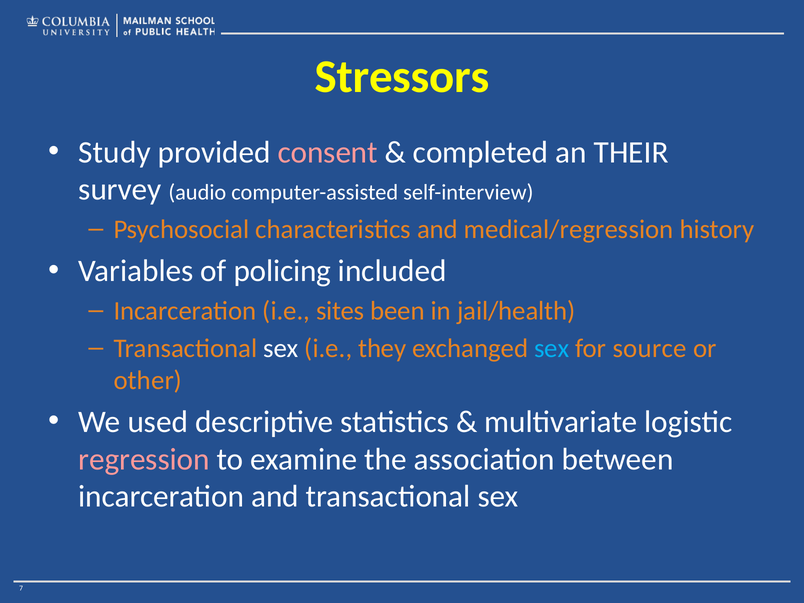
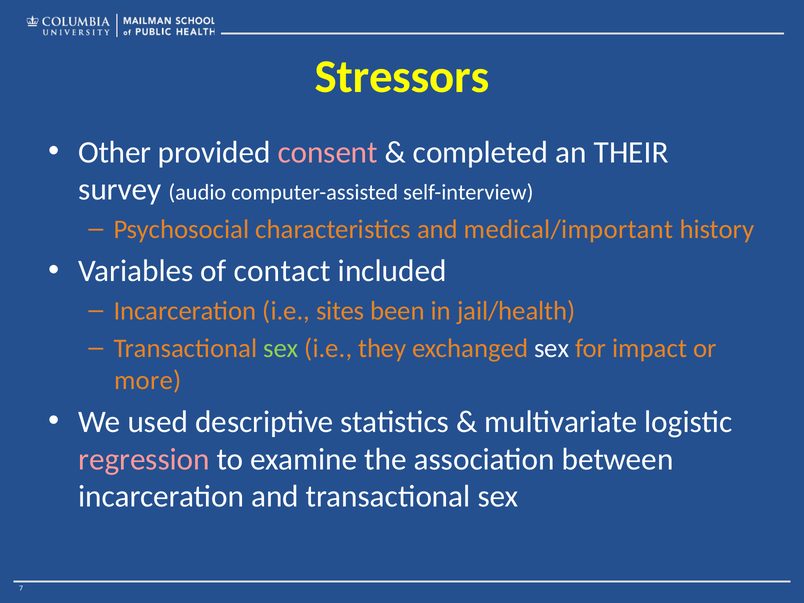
Study: Study -> Other (115, 152)
medical/regression: medical/regression -> medical/important (569, 230)
policing: policing -> contact (282, 271)
sex colour: white -> light green (281, 348)
sex colour: light blue -> white (552, 348)
source: source -> impact (650, 348)
other: other -> more (148, 380)
